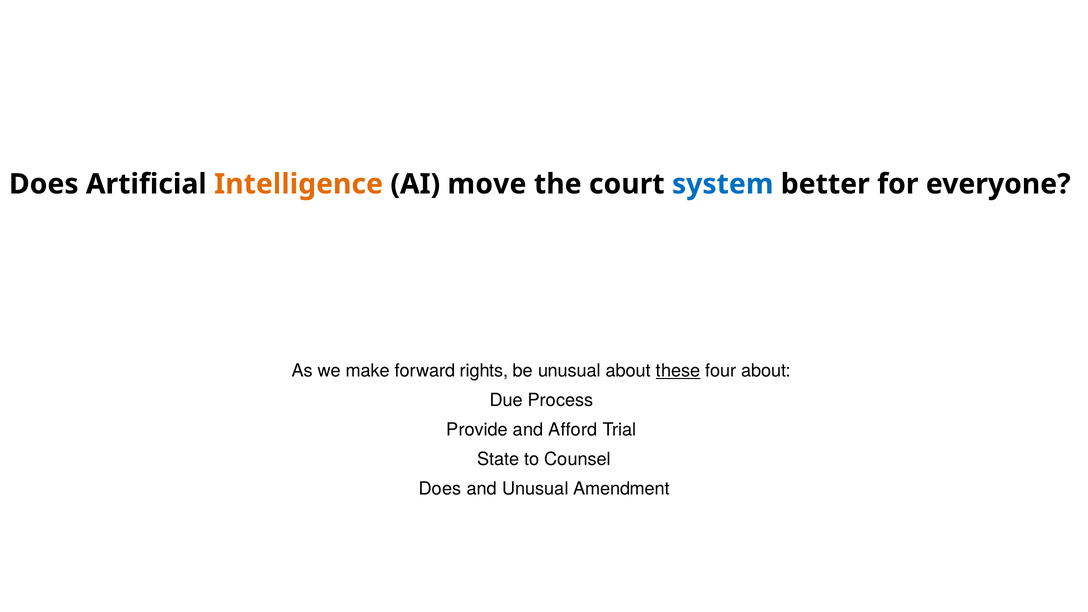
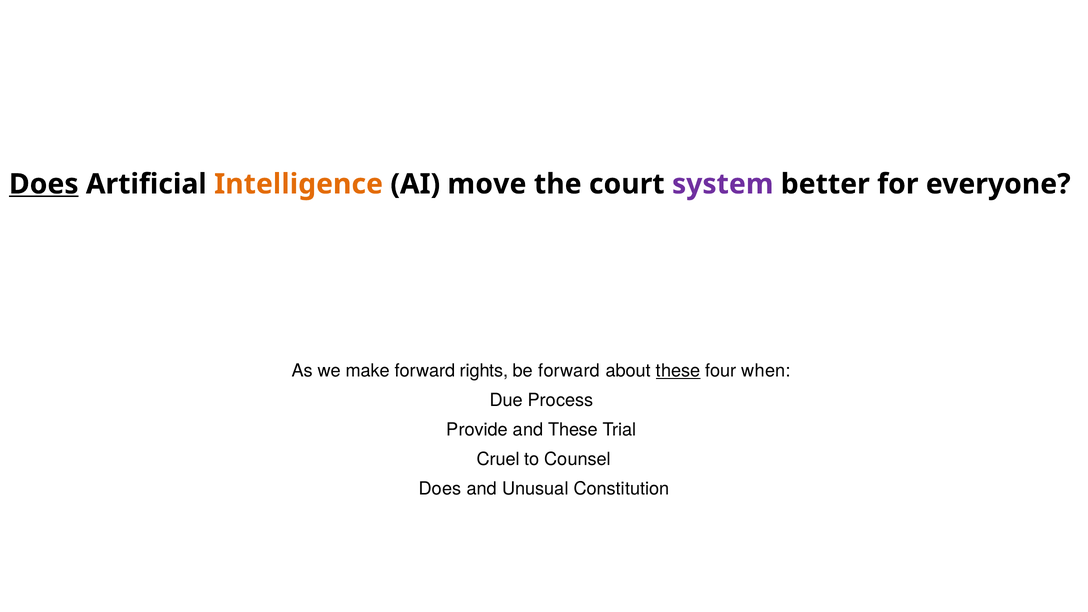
Does underline: none -> present (44, 184)
system colour: blue -> purple (723, 184)
be unusual: unusual -> forward (569, 371)
four about: about -> when (766, 371)
and Afford: Afford -> These (573, 430)
State: State -> Cruel (498, 459)
Amendment: Amendment -> Constitution (621, 489)
